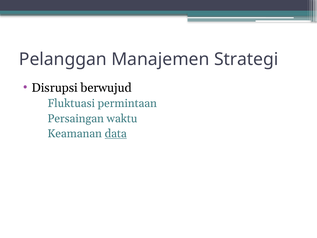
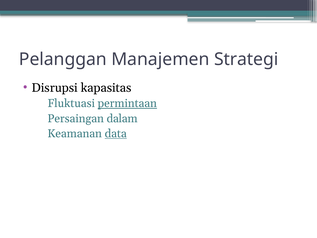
berwujud: berwujud -> kapasitas (106, 88)
permintaan underline: none -> present (127, 103)
waktu: waktu -> dalam (122, 118)
